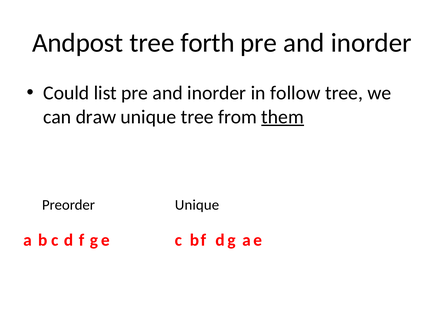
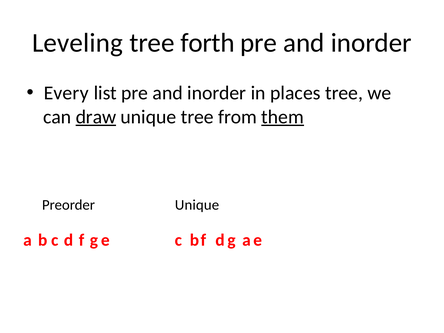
Andpost: Andpost -> Leveling (78, 43)
Could: Could -> Every (66, 93)
follow: follow -> places (295, 93)
draw underline: none -> present (96, 117)
